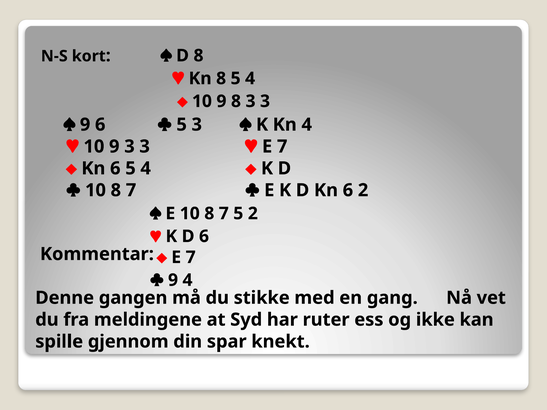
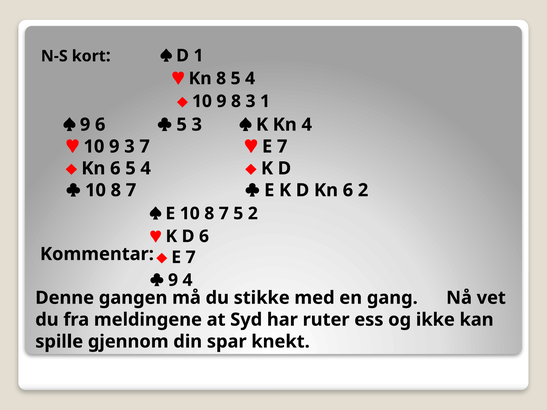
D 8: 8 -> 1 (199, 56)
8 3 3: 3 -> 1 (265, 101)
9 3 3: 3 -> 7 (145, 147)
